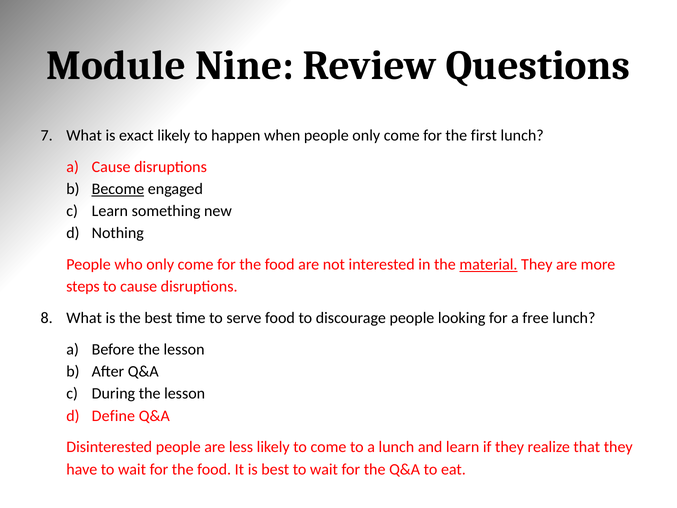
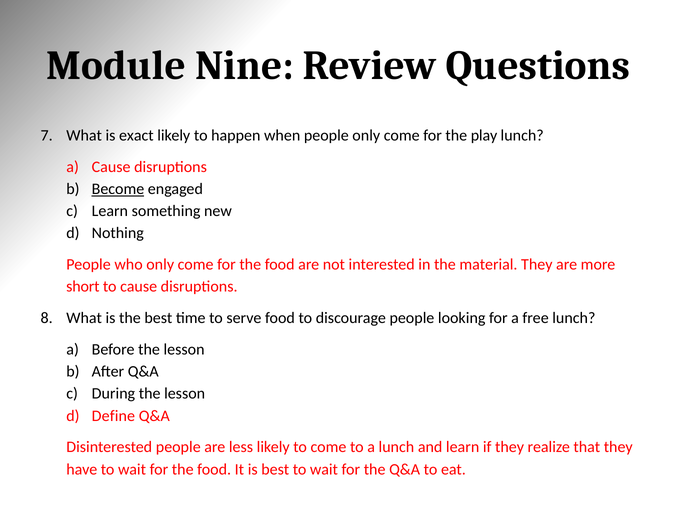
first: first -> play (484, 135)
material underline: present -> none (488, 264)
steps: steps -> short (83, 286)
